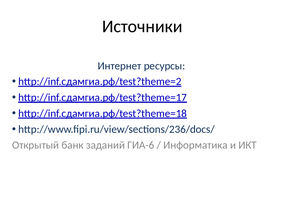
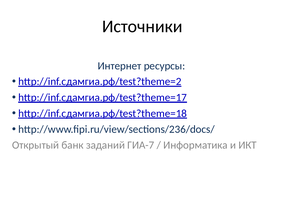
ГИА-6: ГИА-6 -> ГИА-7 (141, 145)
